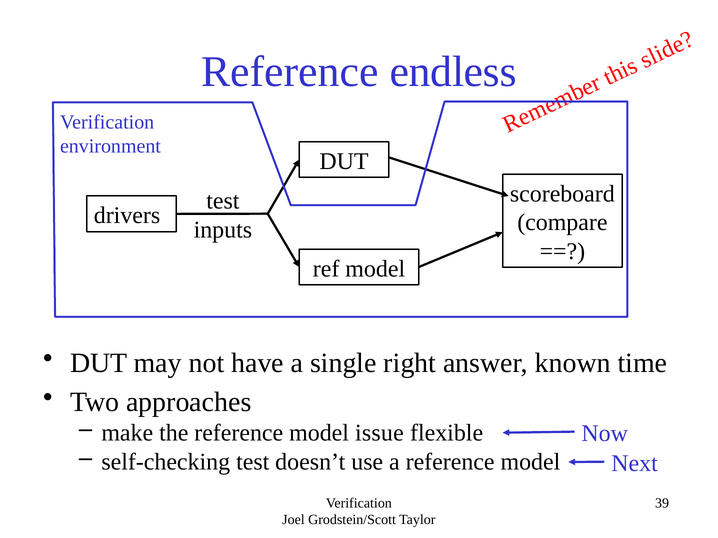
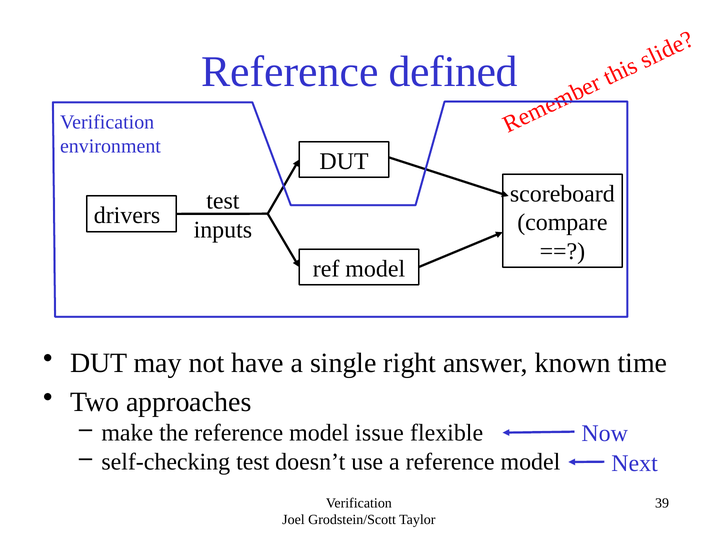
endless: endless -> defined (453, 72)
